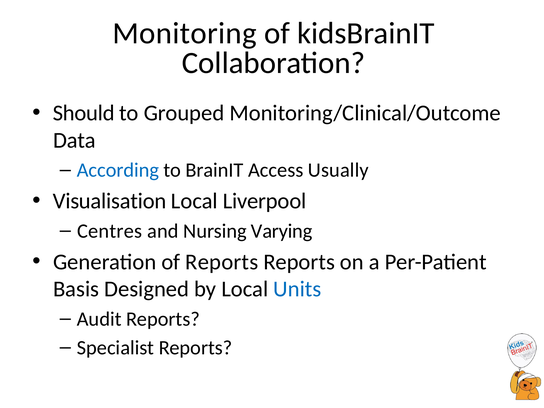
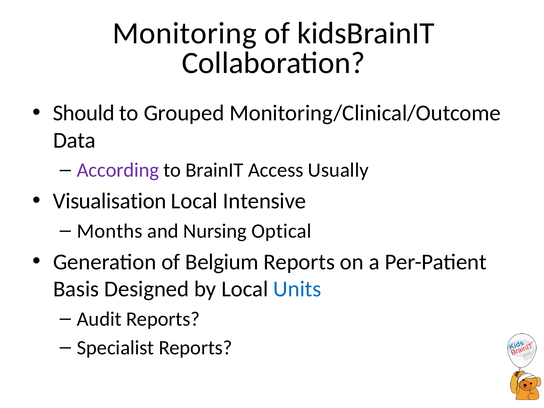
According colour: blue -> purple (118, 170)
Liverpool: Liverpool -> Intensive (265, 201)
Centres: Centres -> Months (110, 231)
Varying: Varying -> Optical (281, 231)
of Reports: Reports -> Belgium (222, 262)
